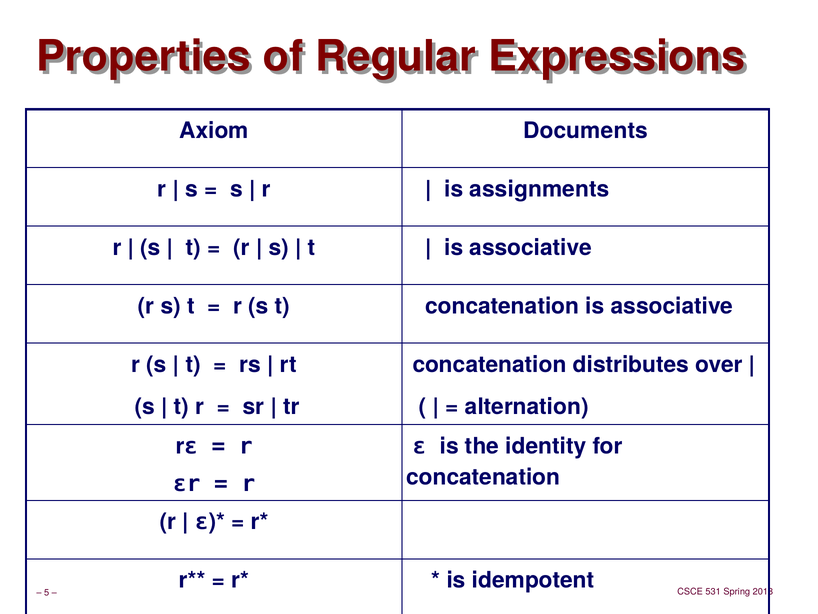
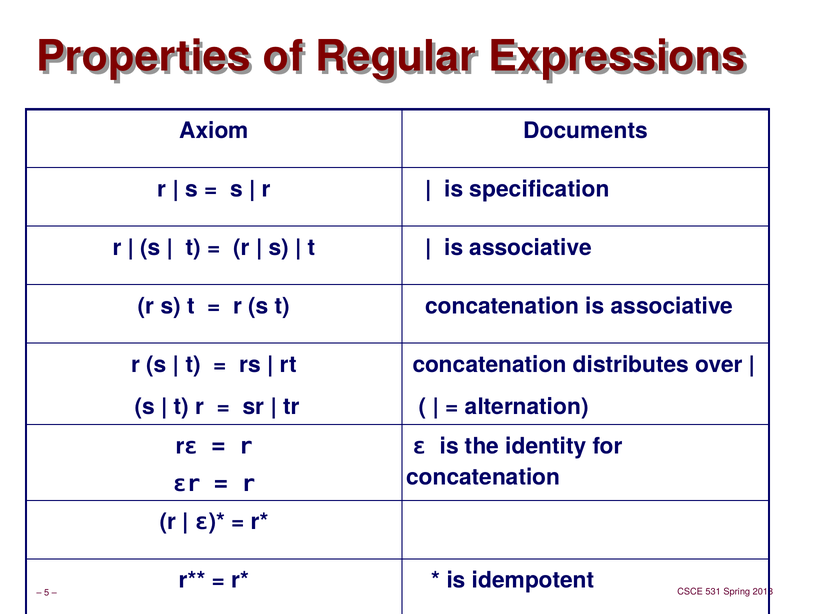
assignments: assignments -> specification (539, 189)
